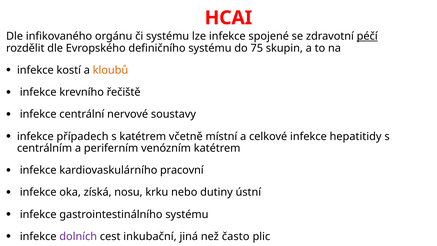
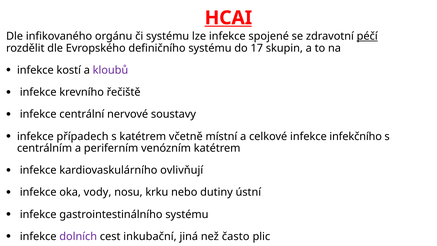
HCAI underline: none -> present (228, 18)
75: 75 -> 17 (257, 48)
kloubů colour: orange -> purple (110, 70)
hepatitidy: hepatitidy -> infekčního (356, 136)
pracovní: pracovní -> ovlivňují (182, 170)
získá: získá -> vody (98, 192)
